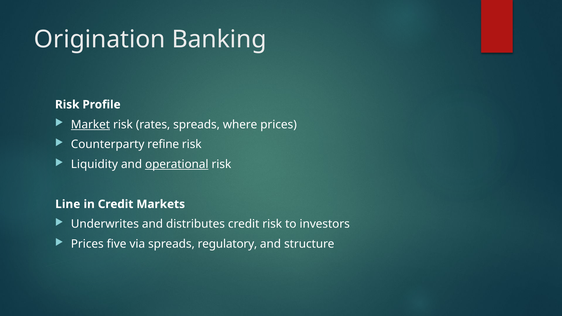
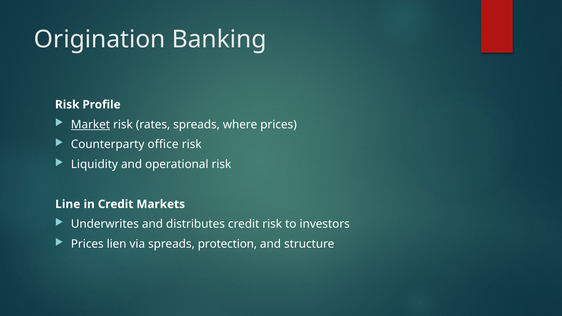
refine: refine -> office (163, 145)
operational underline: present -> none (177, 164)
five: five -> lien (117, 244)
regulatory: regulatory -> protection (227, 244)
